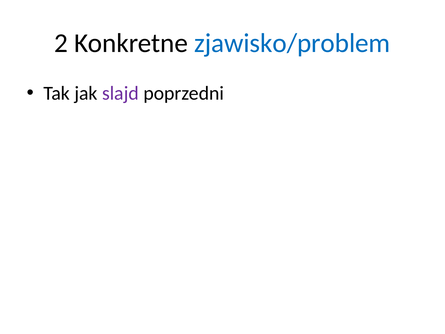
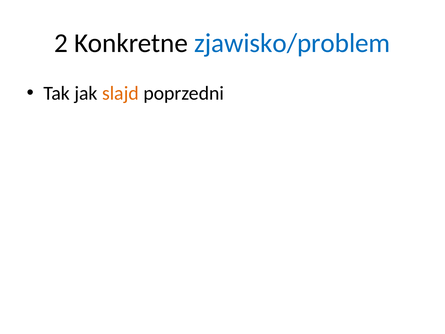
slajd colour: purple -> orange (120, 93)
